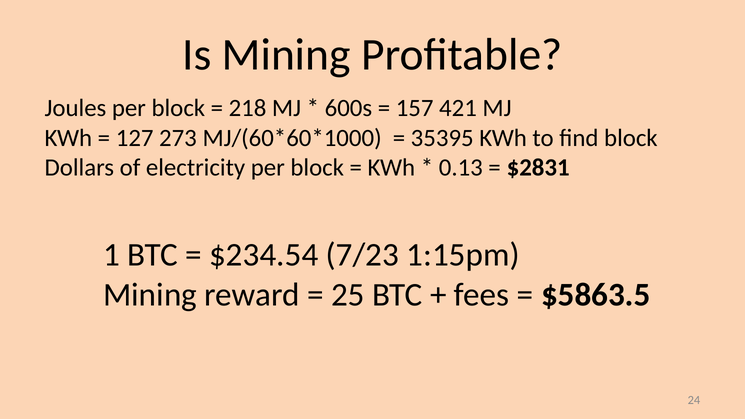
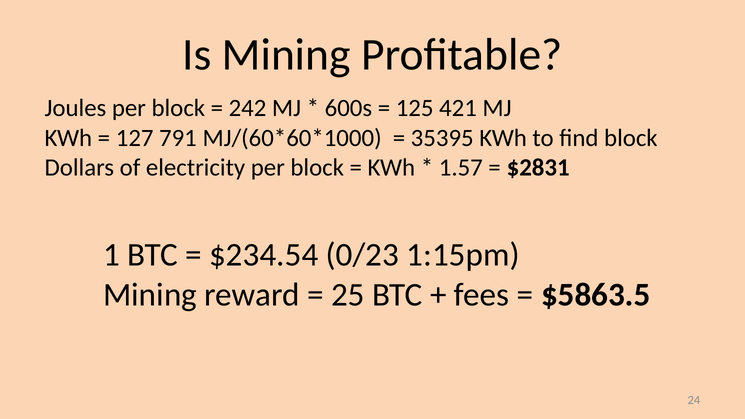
218: 218 -> 242 (248, 108)
157: 157 -> 125 (415, 108)
273: 273 -> 791 (178, 138)
0.13: 0.13 -> 1.57 (461, 168)
7/23: 7/23 -> 0/23 (362, 255)
